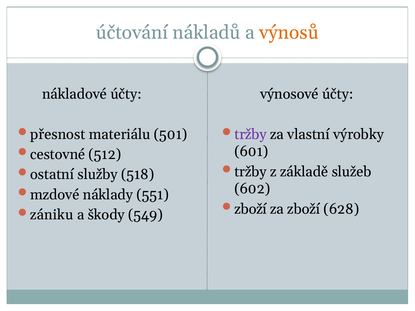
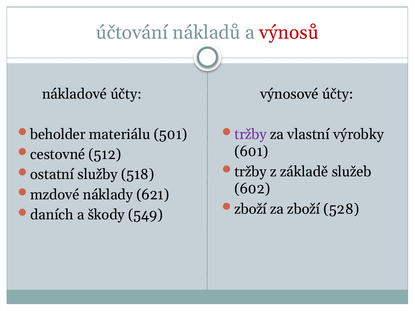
výnosů colour: orange -> red (289, 33)
přesnost: přesnost -> beholder (58, 134)
551: 551 -> 621 (153, 195)
628: 628 -> 528 (341, 209)
zániku: zániku -> daních (52, 215)
